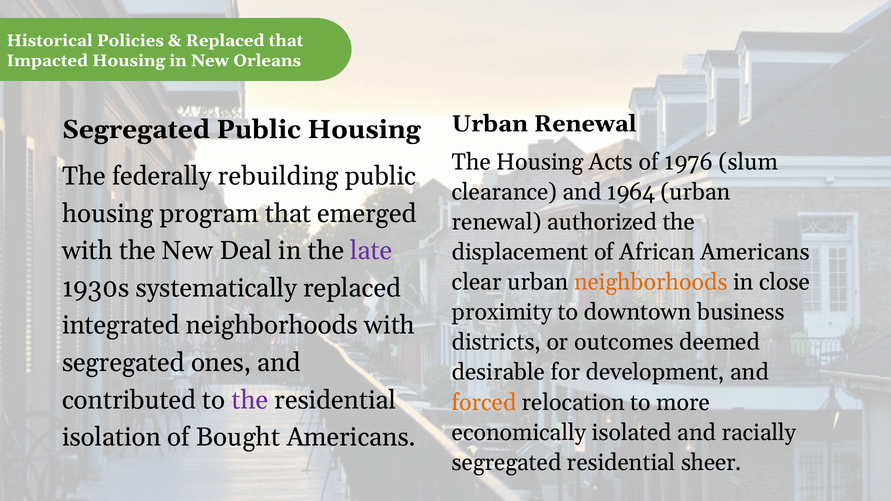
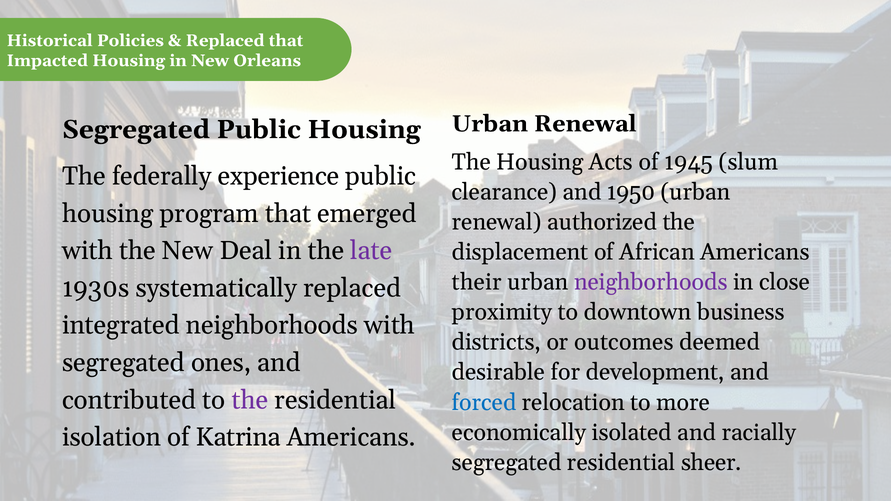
1976: 1976 -> 1945 (689, 162)
rebuilding: rebuilding -> experience (279, 176)
1964: 1964 -> 1950 (631, 192)
clear: clear -> their (477, 282)
neighborhoods colour: orange -> purple (651, 282)
forced colour: orange -> blue (484, 402)
Bought: Bought -> Katrina (238, 438)
